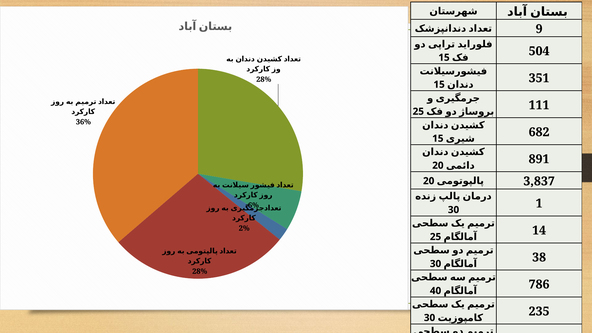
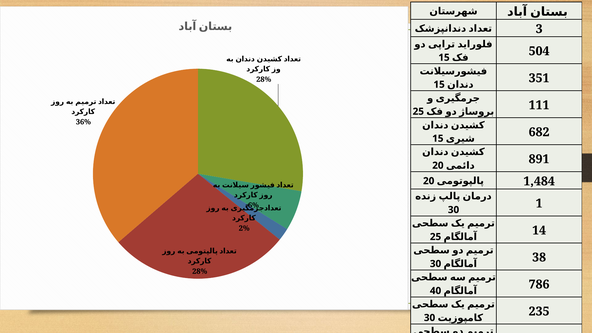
9: 9 -> 3 (539, 29)
3,837: 3,837 -> 1,484 (539, 181)
